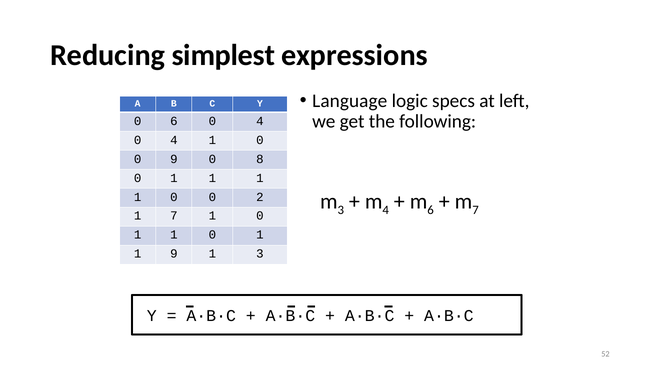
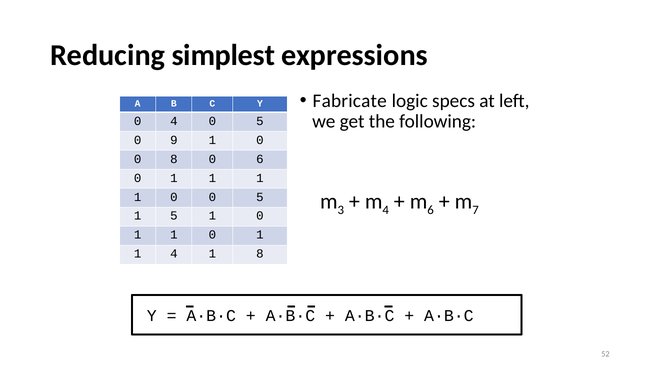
Language: Language -> Fabricate (350, 101)
0 6: 6 -> 4 (174, 121)
4: 4 -> 5 (260, 121)
4: 4 -> 9 (174, 140)
0 9: 9 -> 8 (174, 159)
0 8: 8 -> 6 (260, 159)
0 0 2: 2 -> 5 (260, 197)
1 7: 7 -> 5 (174, 216)
1 9: 9 -> 4 (174, 254)
1 3: 3 -> 8 (260, 254)
